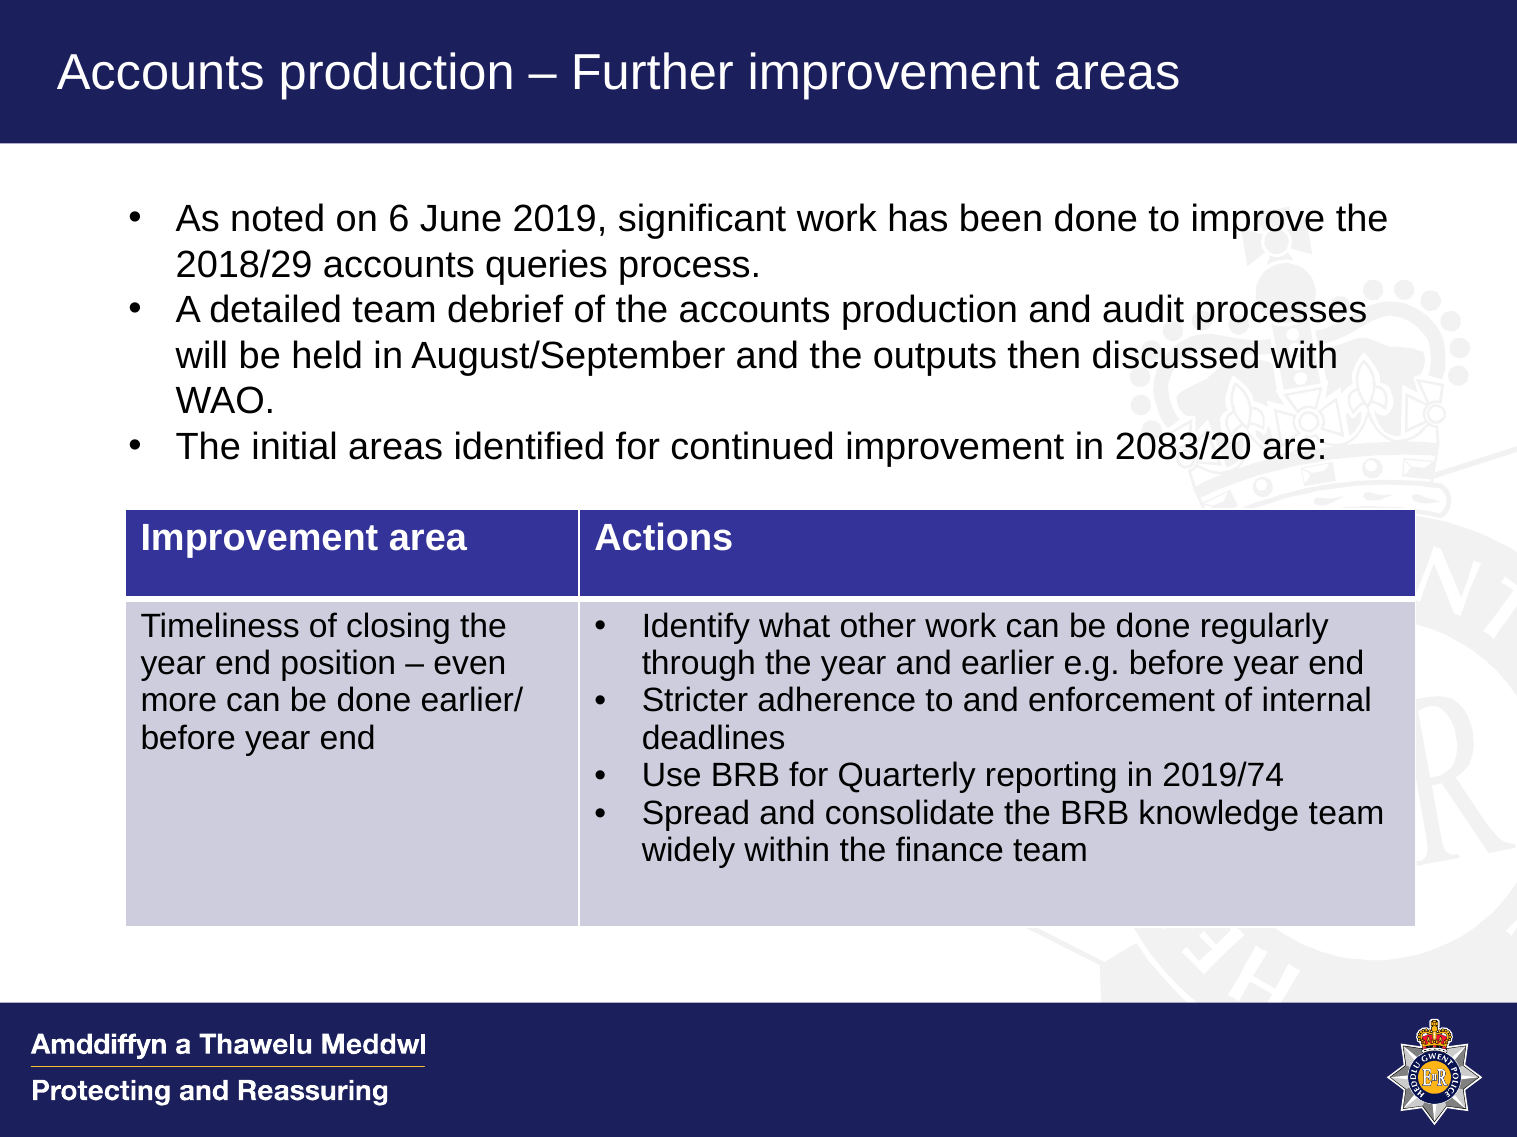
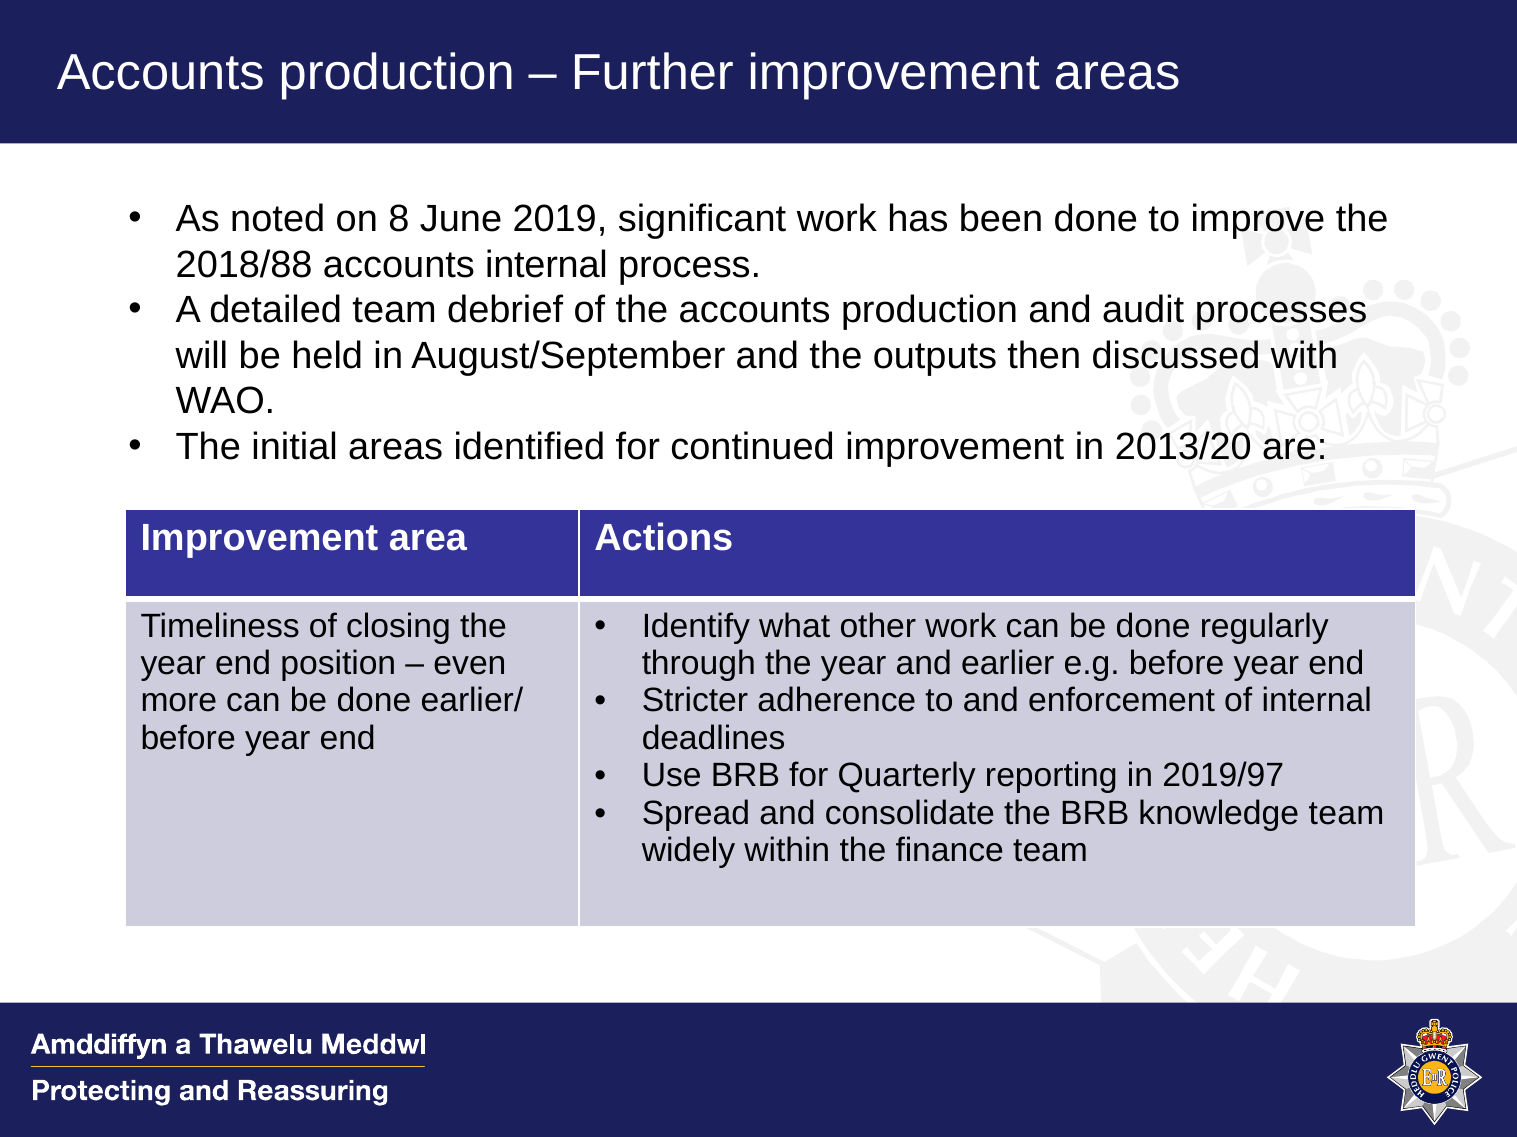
6: 6 -> 8 (399, 219)
2018/29: 2018/29 -> 2018/88 (244, 265)
accounts queries: queries -> internal (546, 265)
2083/20: 2083/20 -> 2013/20 (1183, 447)
2019/74: 2019/74 -> 2019/97 (1223, 776)
